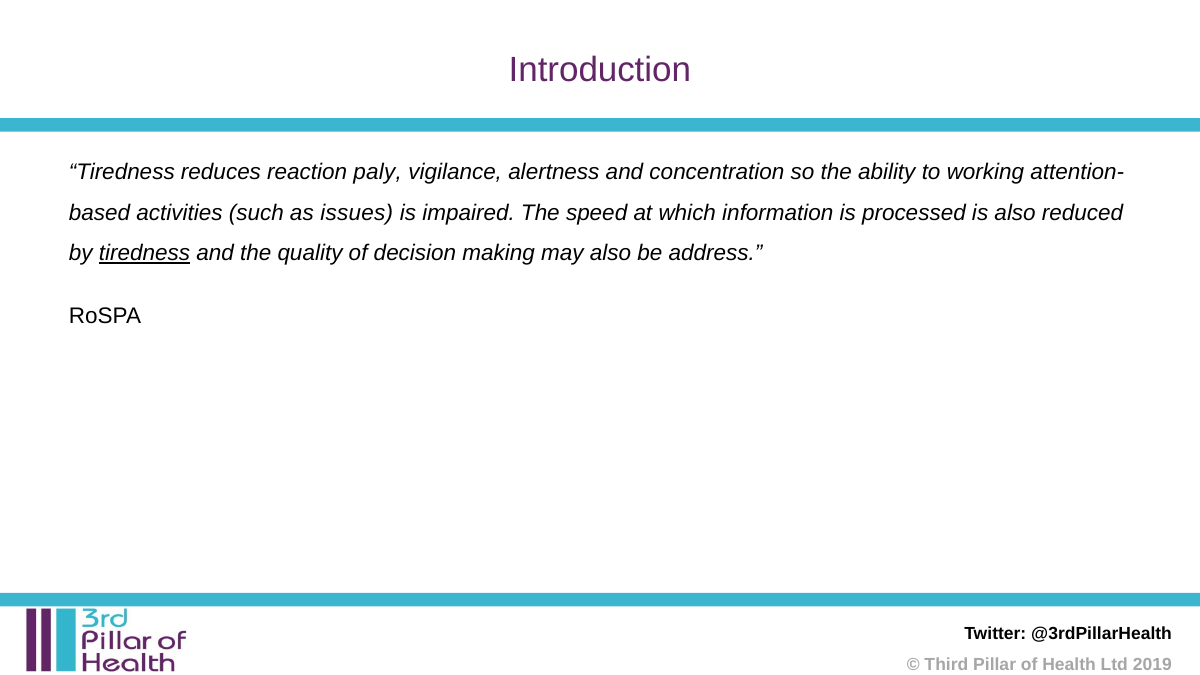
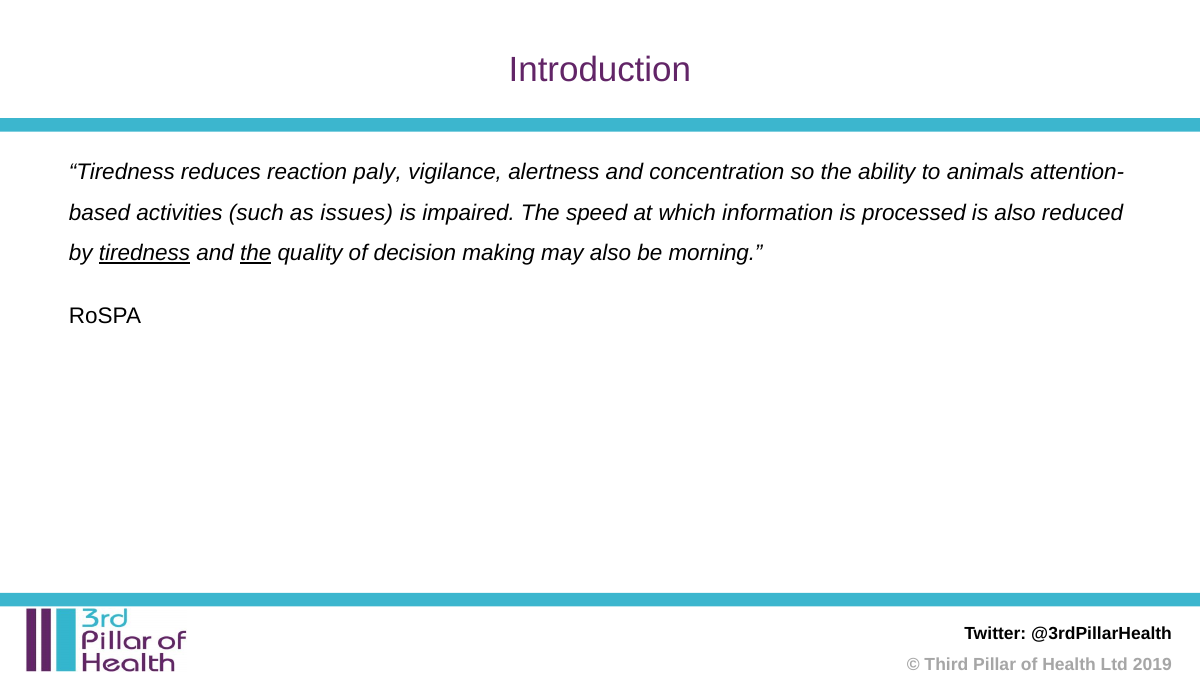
working: working -> animals (985, 172)
the underline: none -> present (256, 253)
address: address -> morning (715, 253)
